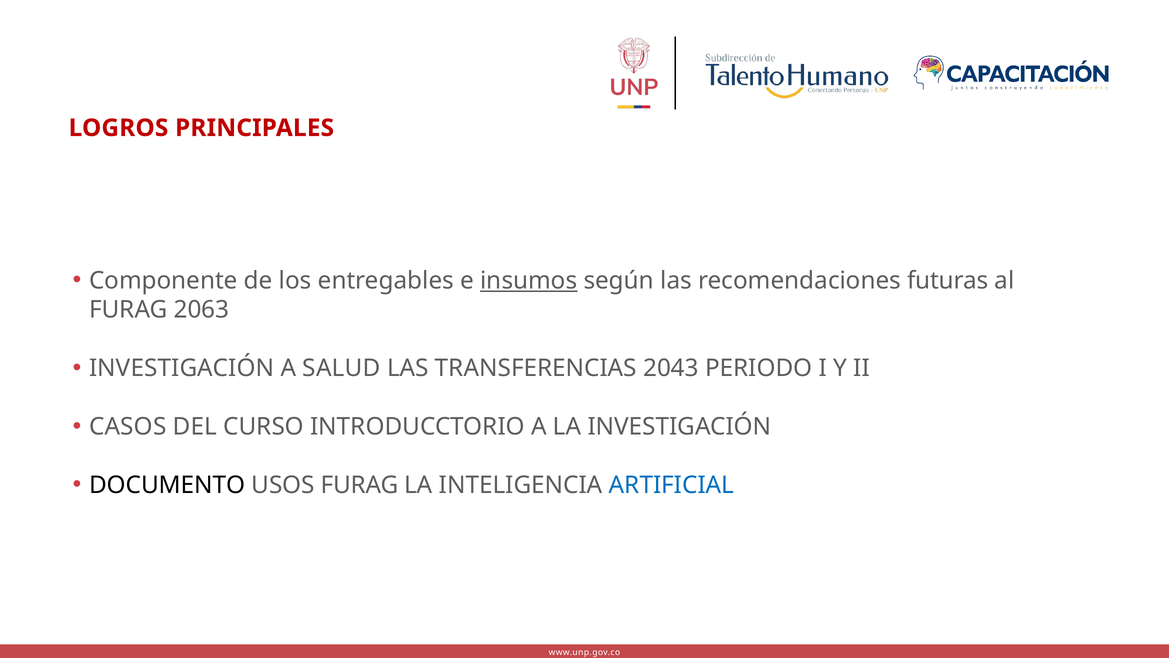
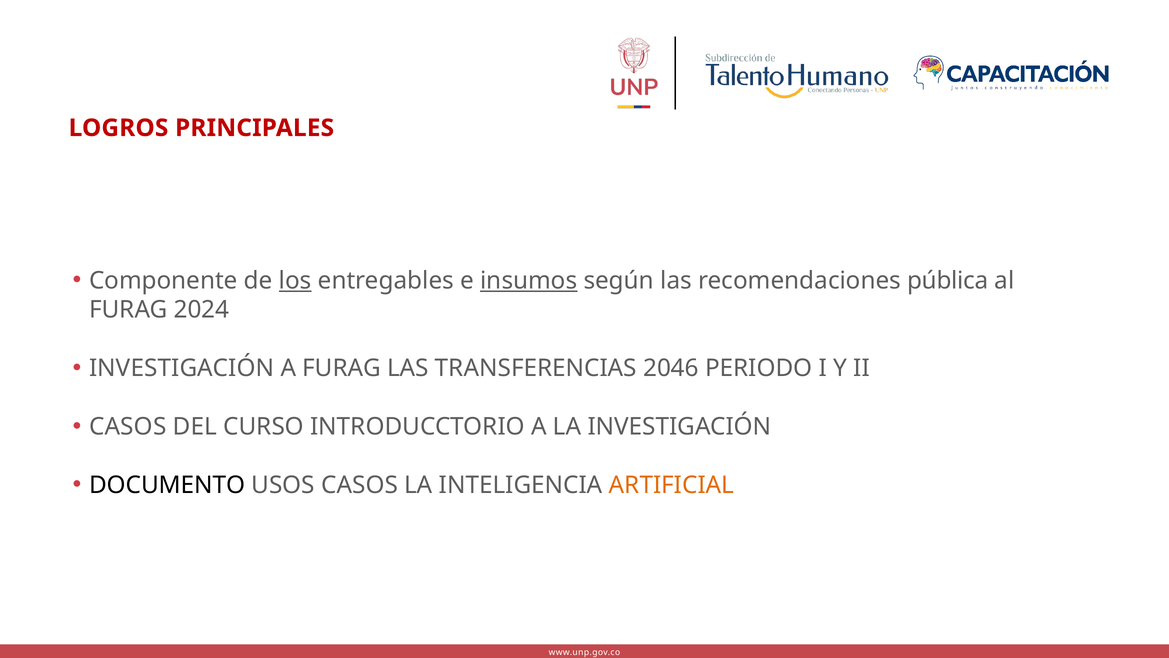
los underline: none -> present (295, 280)
futuras: futuras -> pública (948, 280)
2063: 2063 -> 2024 (201, 310)
A SALUD: SALUD -> FURAG (342, 368)
2043: 2043 -> 2046 (671, 368)
USOS FURAG: FURAG -> CASOS (360, 485)
ARTIFICIAL colour: blue -> orange (671, 485)
